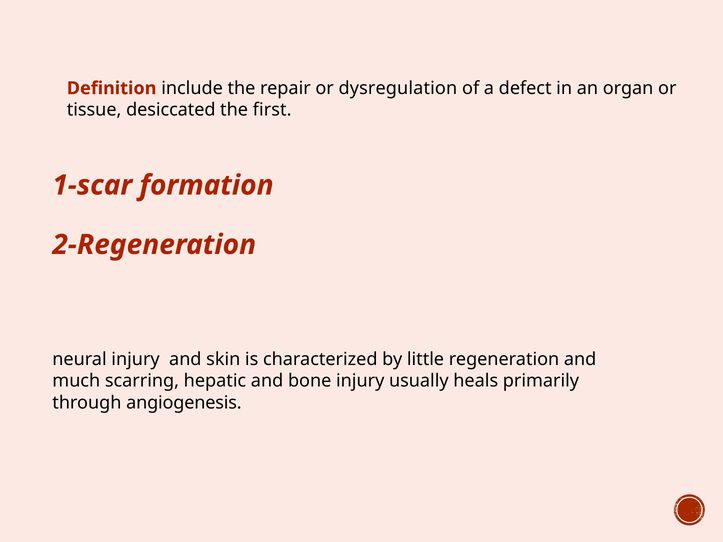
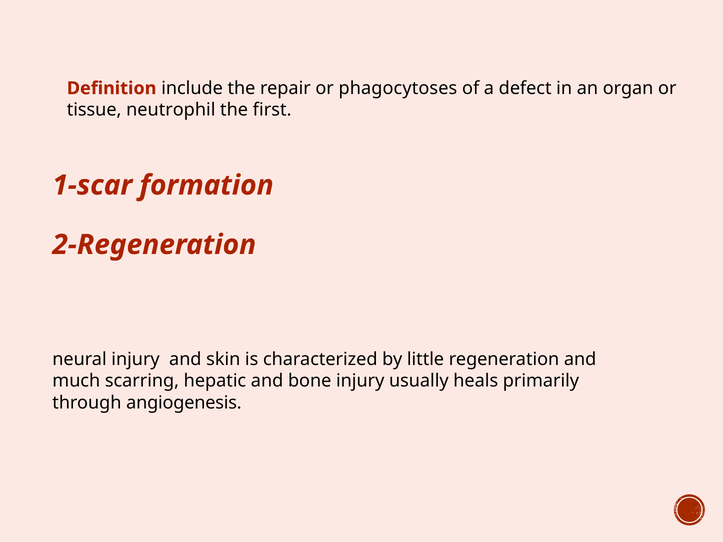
dysregulation: dysregulation -> phagocytoses (398, 88)
desiccated: desiccated -> neutrophil (171, 110)
